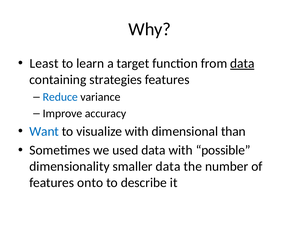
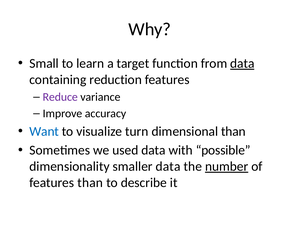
Least: Least -> Small (44, 63)
strategies: strategies -> reduction (116, 79)
Reduce colour: blue -> purple (60, 97)
visualize with: with -> turn (137, 131)
number underline: none -> present (227, 166)
features onto: onto -> than (90, 182)
